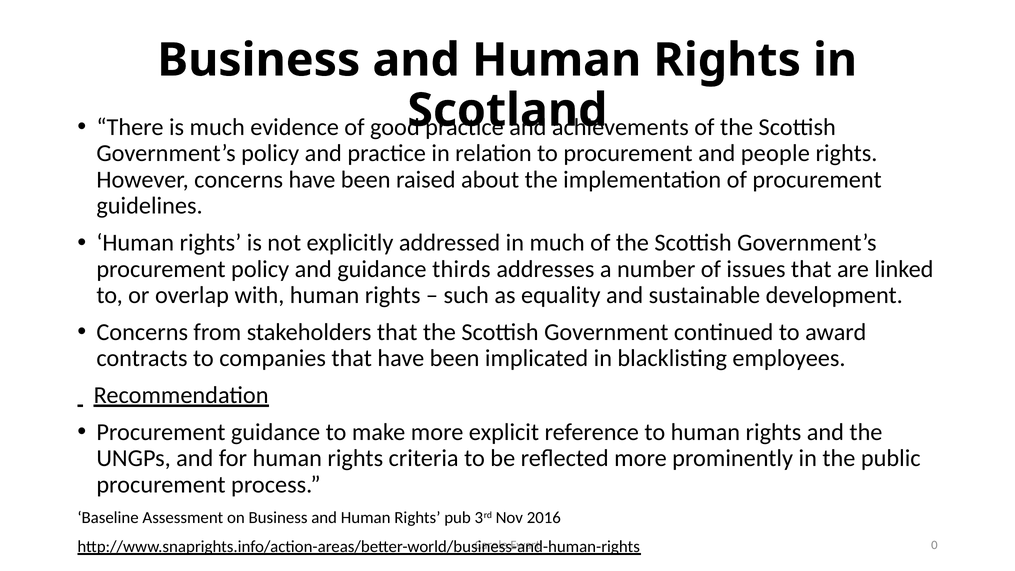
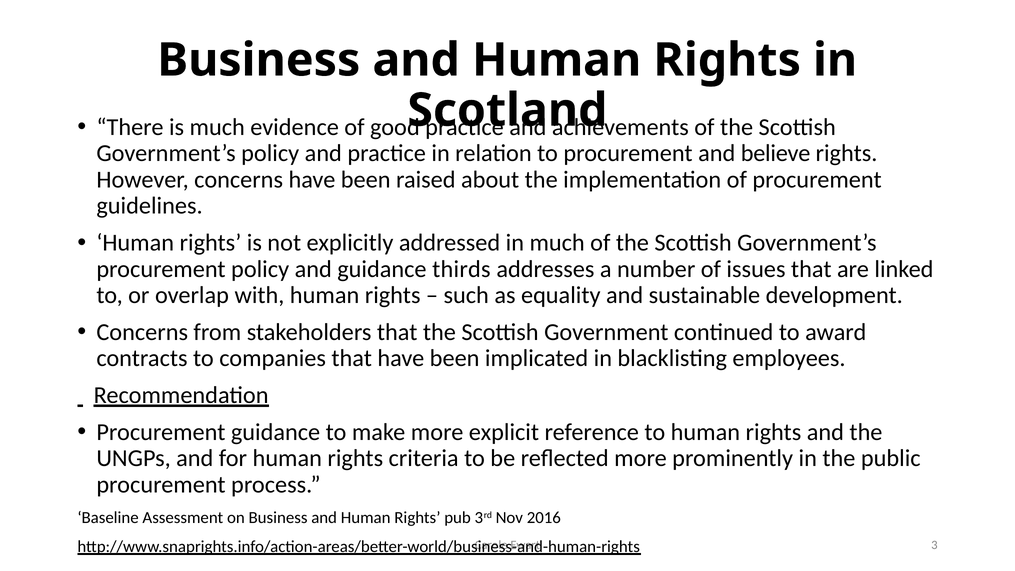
people: people -> believe (776, 153)
0: 0 -> 3 (934, 545)
